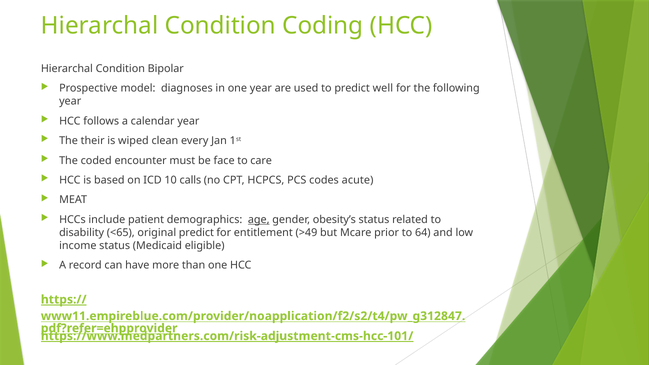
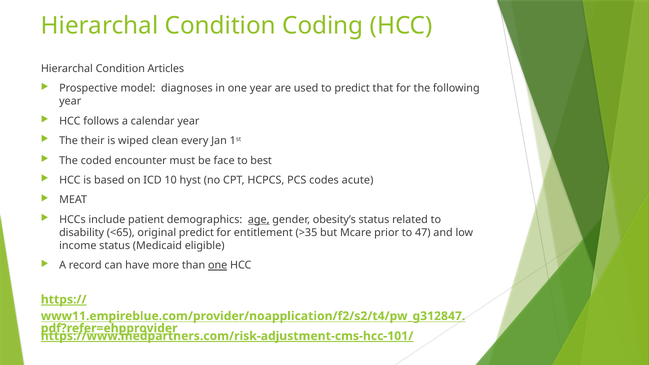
Bipolar: Bipolar -> Articles (166, 69)
well: well -> that (383, 88)
care: care -> best (261, 160)
calls: calls -> hyst (190, 180)
>49: >49 -> >35 (306, 233)
64: 64 -> 47 (423, 233)
one underline: none -> present (218, 265)
